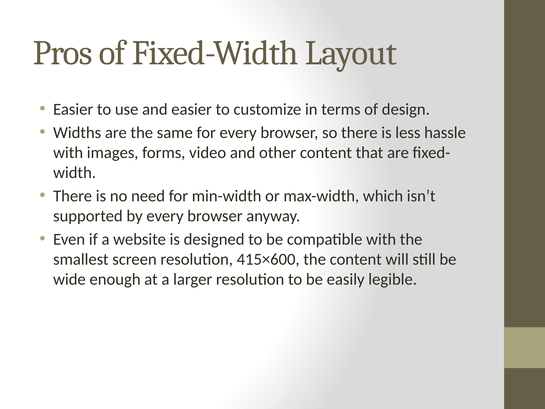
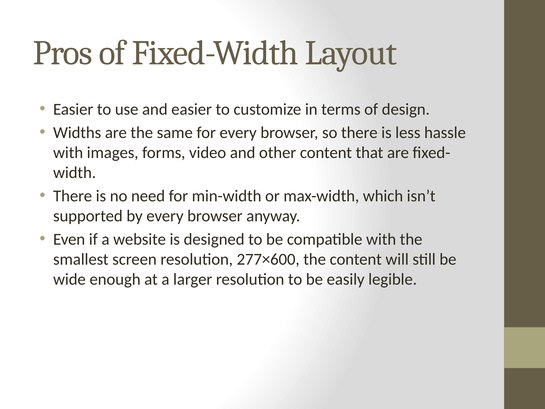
415×600: 415×600 -> 277×600 (268, 259)
